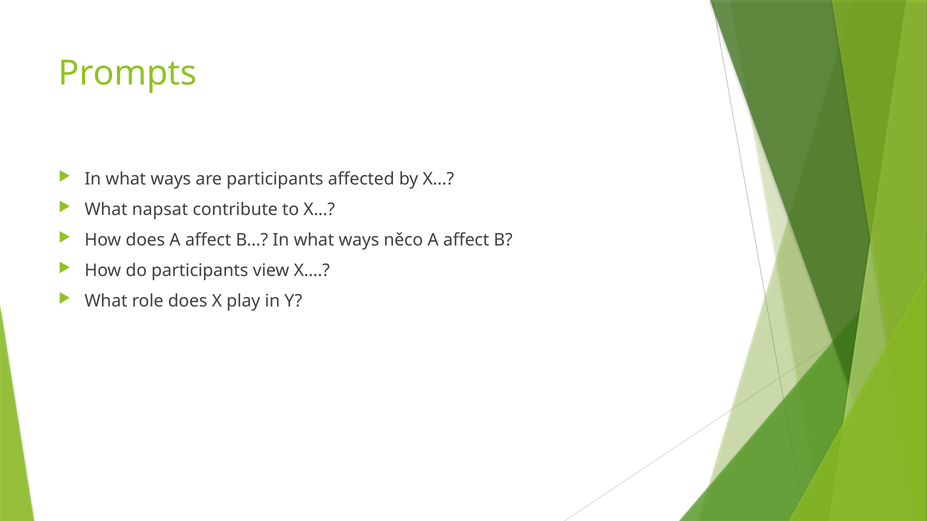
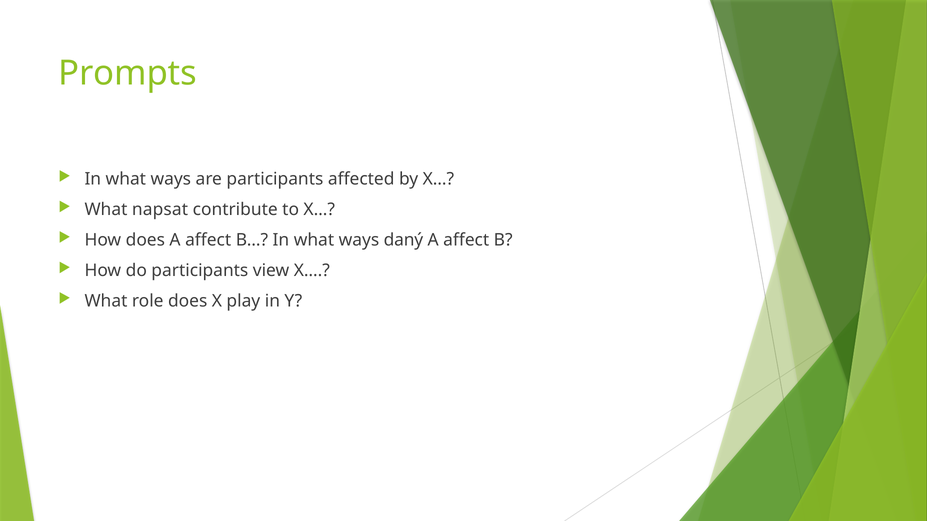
něco: něco -> daný (403, 240)
